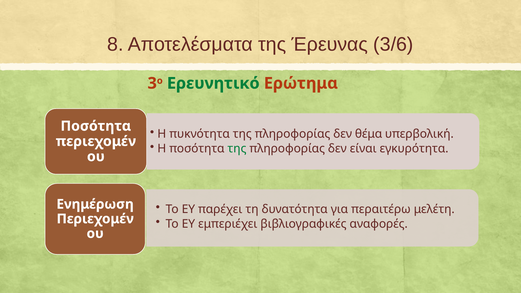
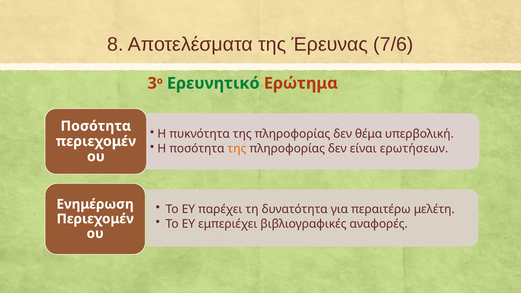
3/6: 3/6 -> 7/6 (393, 44)
της colour: green -> orange (237, 149)
εγκυρότητα: εγκυρότητα -> ερωτήσεων (414, 149)
